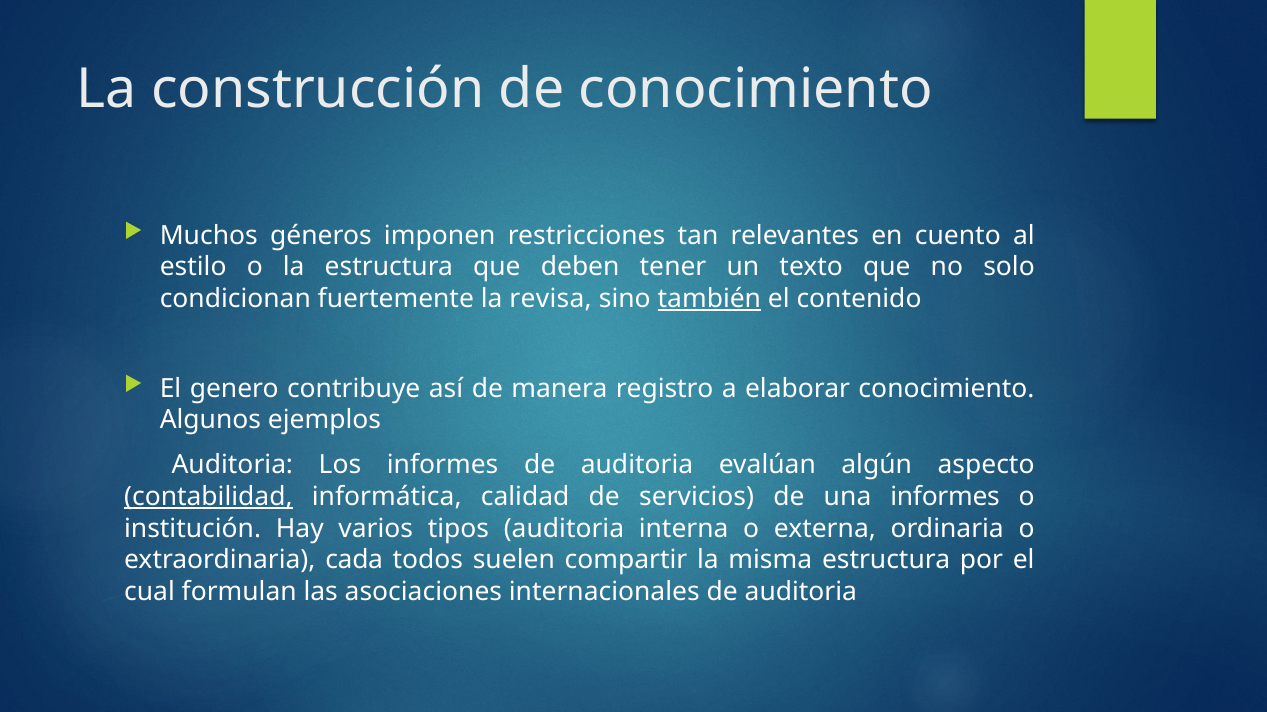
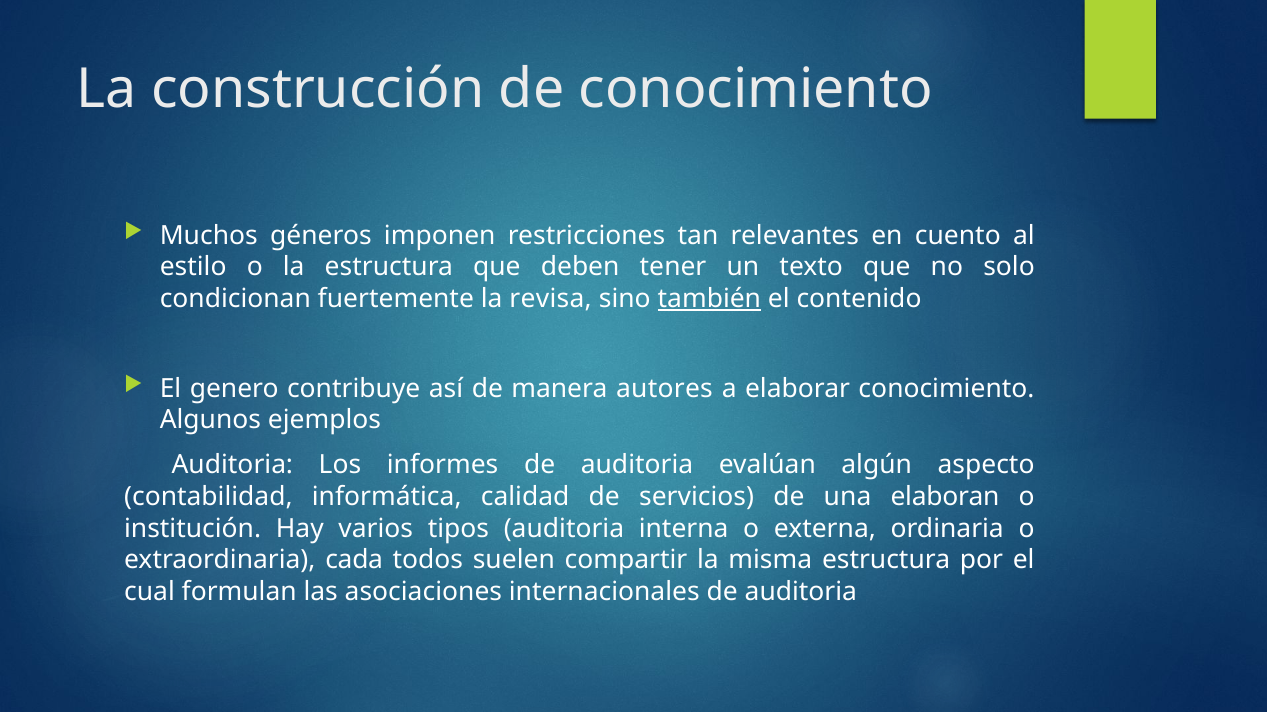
registro: registro -> autores (665, 389)
contabilidad underline: present -> none (208, 497)
una informes: informes -> elaboran (945, 497)
